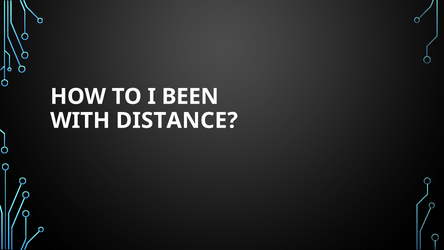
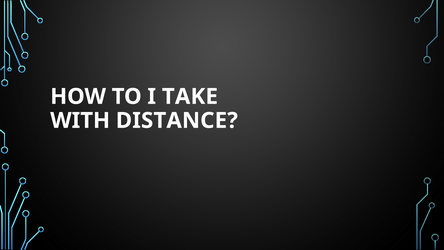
BEEN: BEEN -> TAKE (190, 96)
